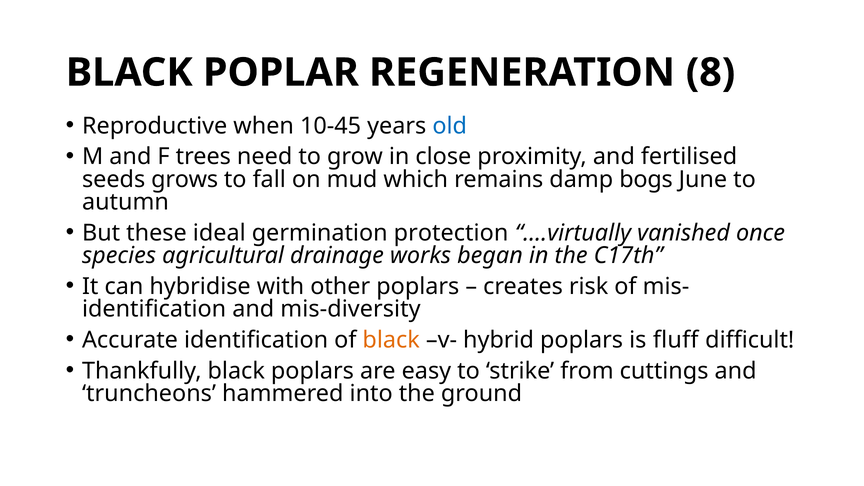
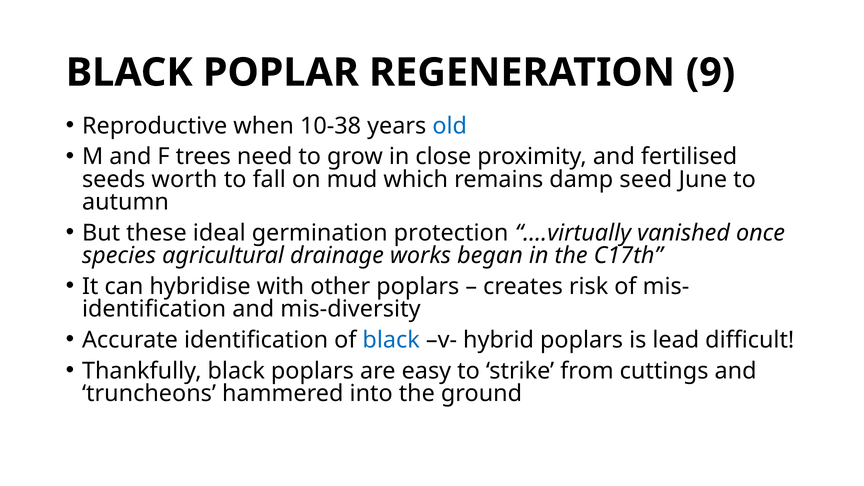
8: 8 -> 9 (711, 73)
10-45: 10-45 -> 10-38 (331, 126)
grows: grows -> worth (184, 179)
bogs: bogs -> seed (646, 179)
black colour: orange -> blue (391, 340)
fluff: fluff -> lead (676, 340)
